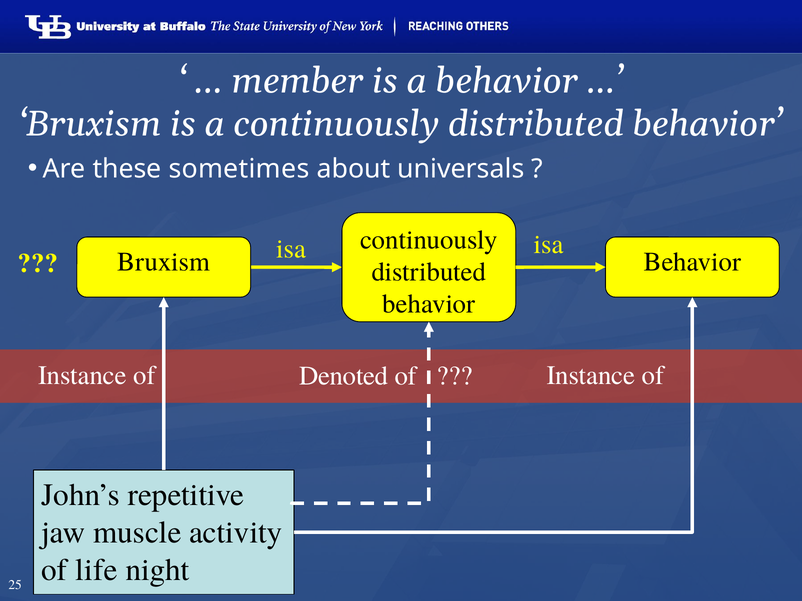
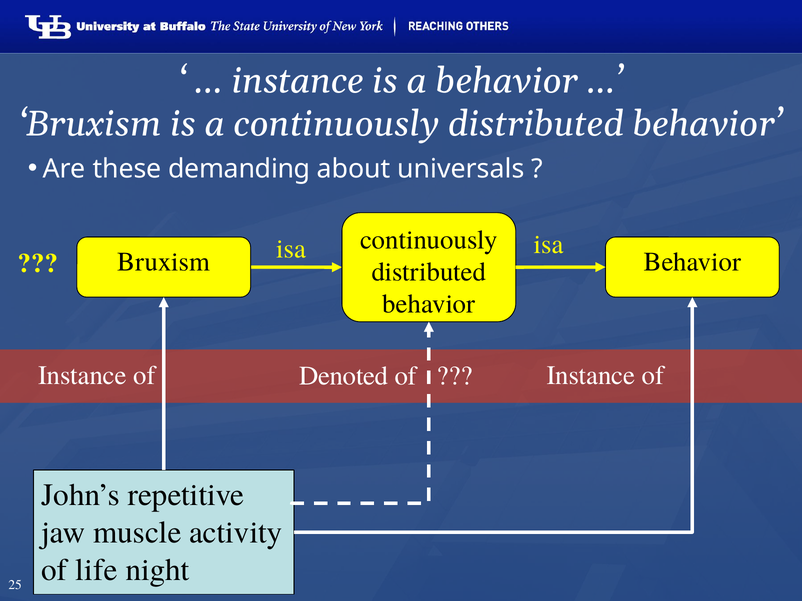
member: member -> instance (298, 81)
sometimes: sometimes -> demanding (239, 169)
